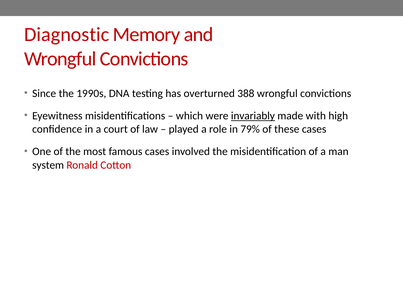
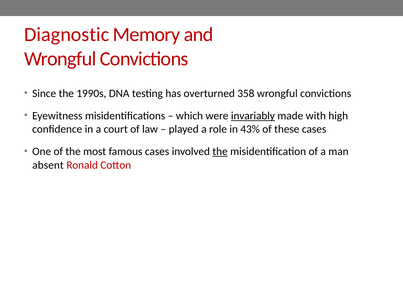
388: 388 -> 358 (246, 93)
79%: 79% -> 43% (250, 129)
the underline: none -> present (220, 152)
system: system -> absent (48, 165)
